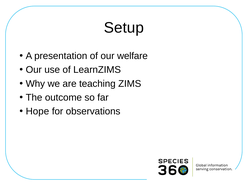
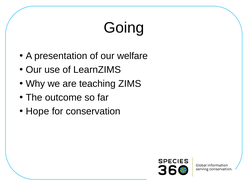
Setup: Setup -> Going (124, 28)
observations: observations -> conservation (93, 111)
